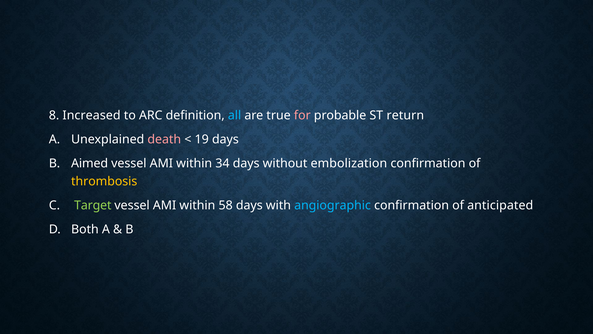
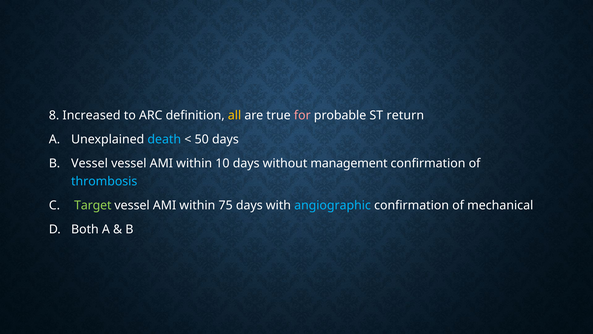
all colour: light blue -> yellow (235, 115)
death colour: pink -> light blue (164, 139)
19: 19 -> 50 (202, 139)
B Aimed: Aimed -> Vessel (90, 163)
34: 34 -> 10 (222, 163)
embolization: embolization -> management (349, 163)
thrombosis colour: yellow -> light blue (104, 181)
58: 58 -> 75 (226, 205)
anticipated: anticipated -> mechanical (500, 205)
